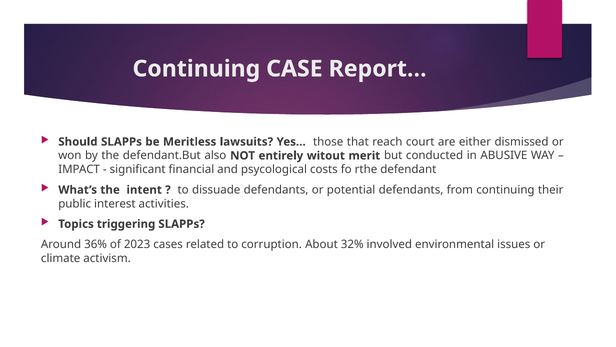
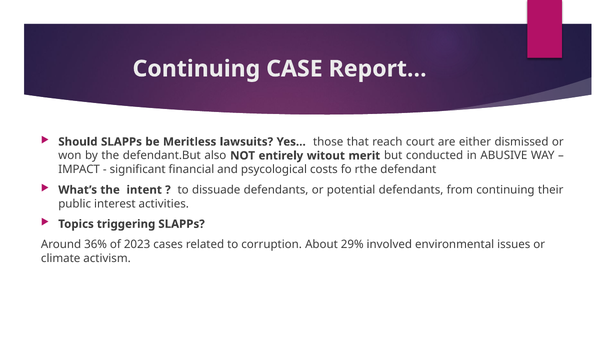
32%: 32% -> 29% (352, 244)
